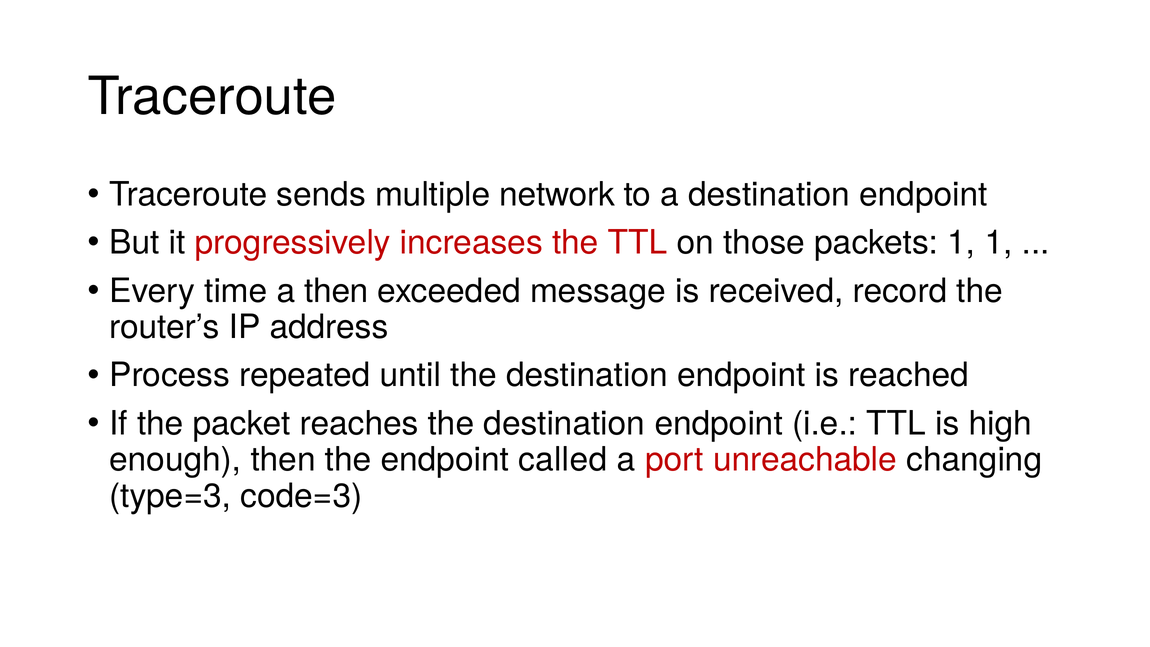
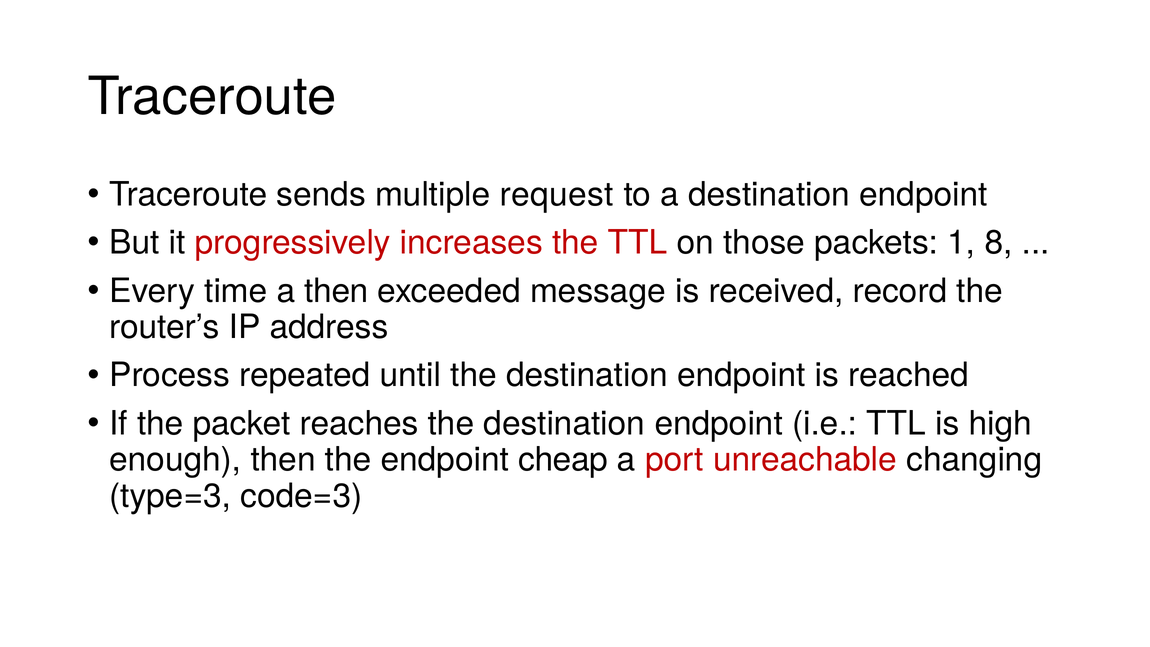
network: network -> request (557, 194)
1 1: 1 -> 8 (999, 243)
called: called -> cheap (563, 460)
